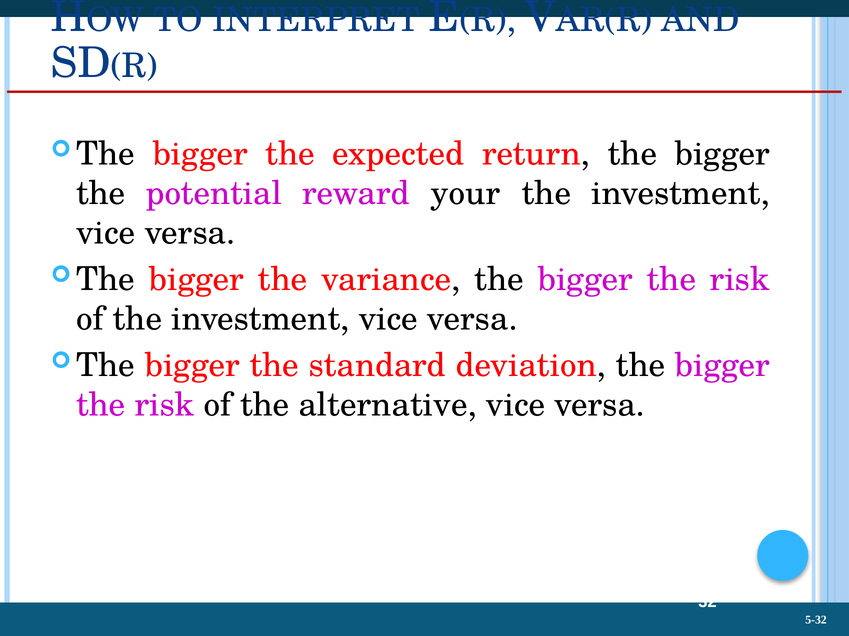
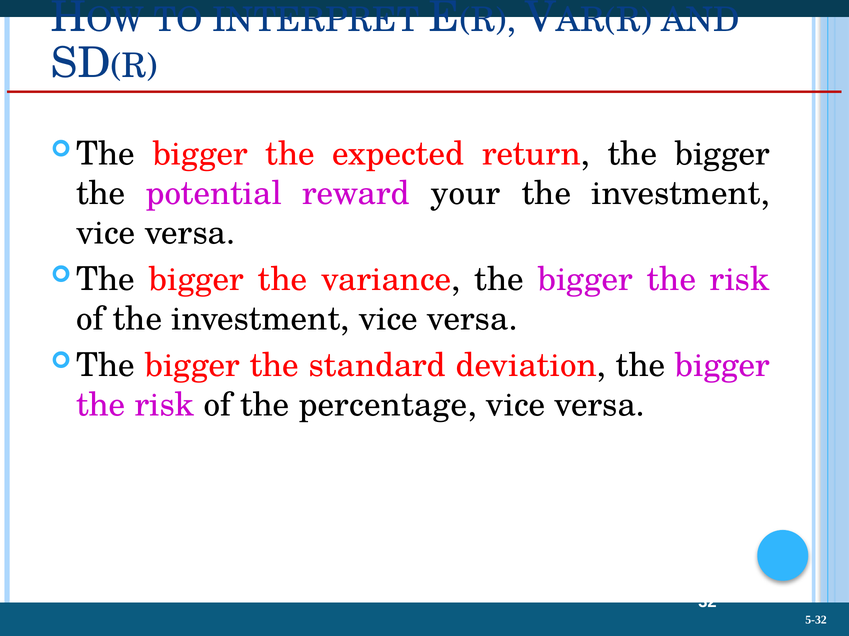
alternative: alternative -> percentage (388, 405)
